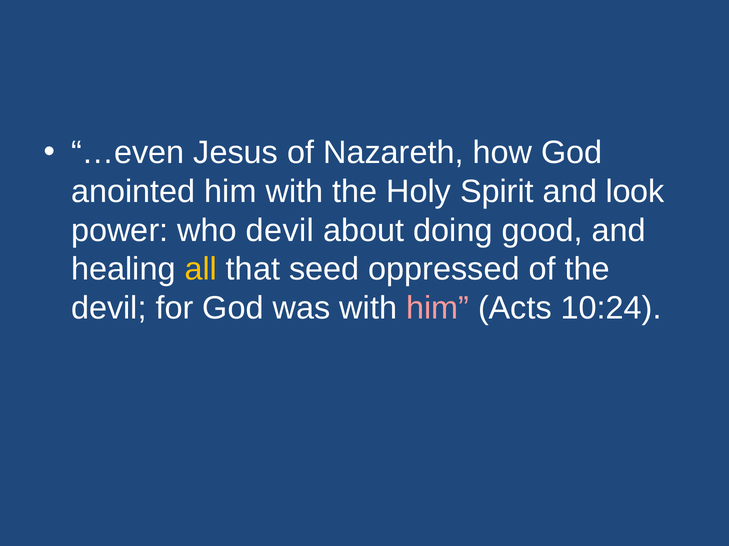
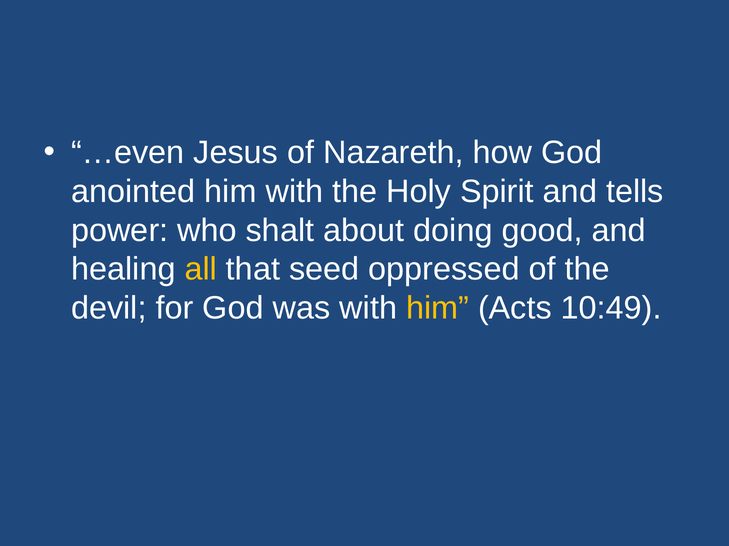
look: look -> tells (635, 192)
who devil: devil -> shalt (280, 231)
him colour: pink -> yellow (438, 308)
10:24: 10:24 -> 10:49 (611, 308)
